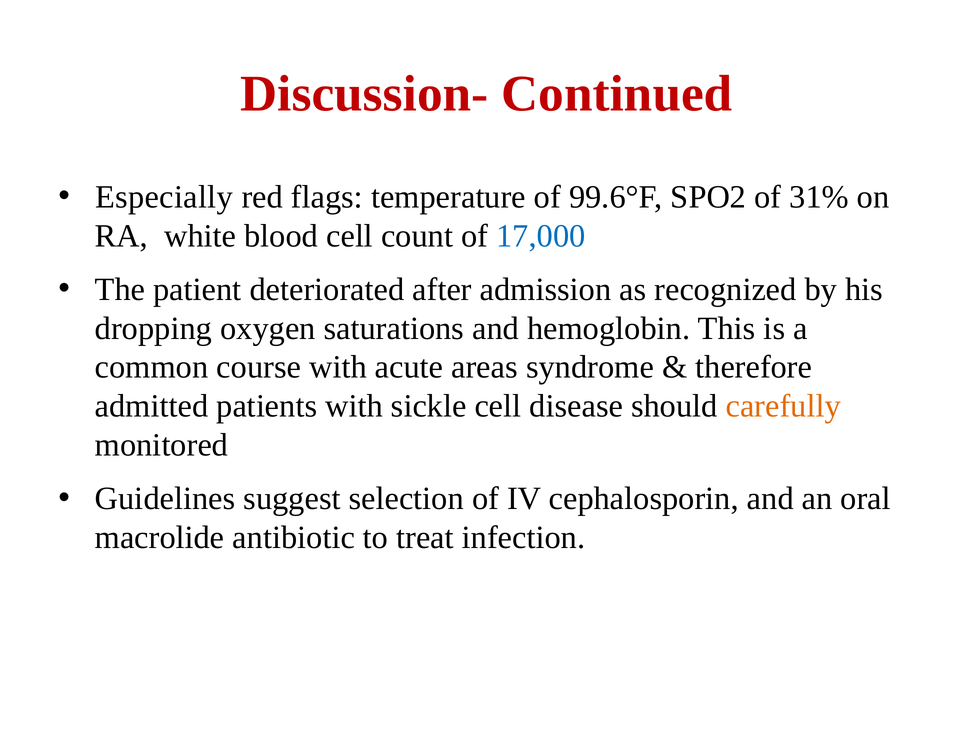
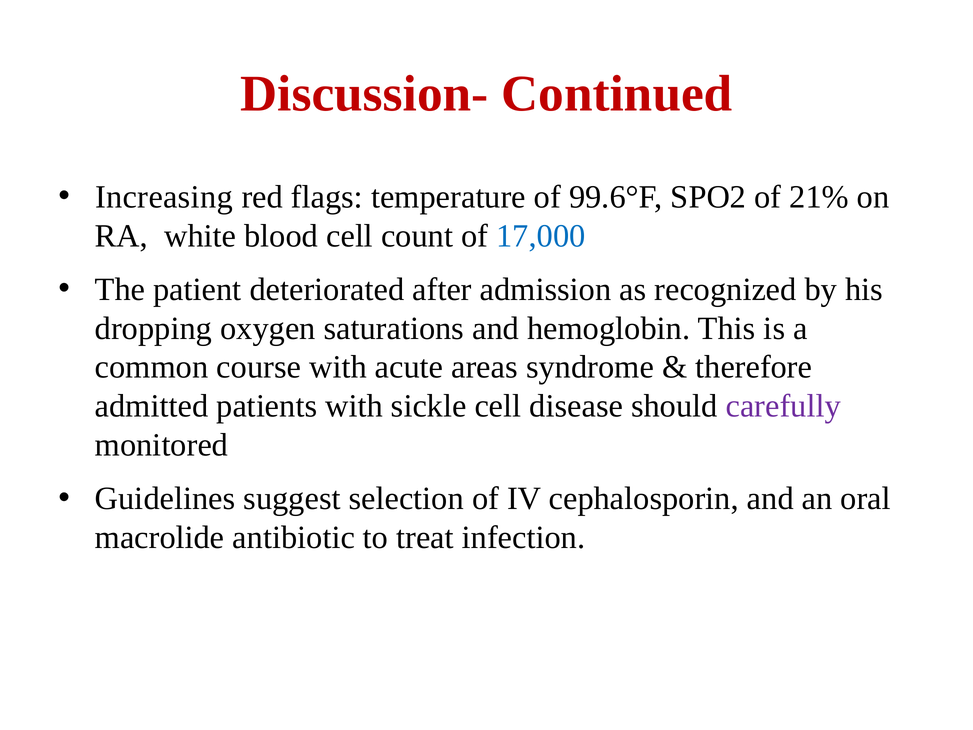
Especially: Especially -> Increasing (164, 197)
31%: 31% -> 21% (819, 197)
carefully colour: orange -> purple (783, 406)
